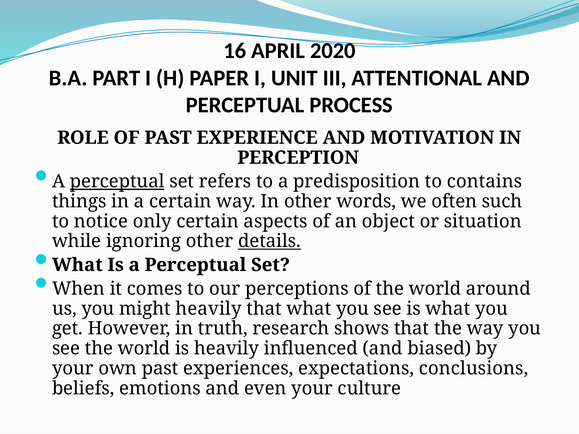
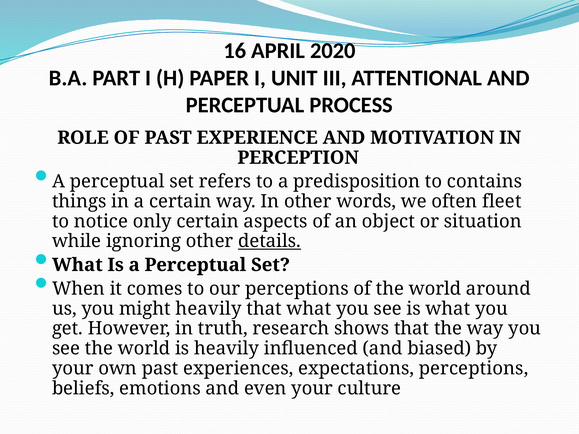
perceptual underline: present -> none (117, 181)
such: such -> fleet (502, 201)
expectations conclusions: conclusions -> perceptions (474, 369)
